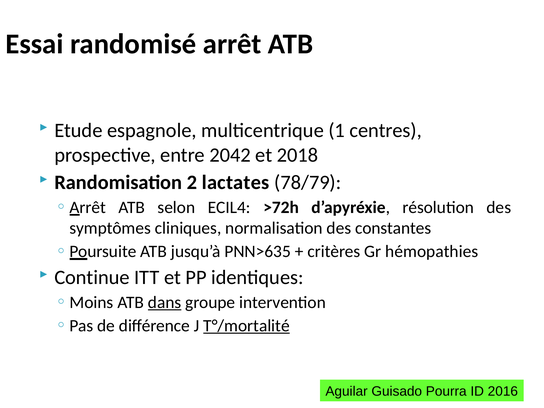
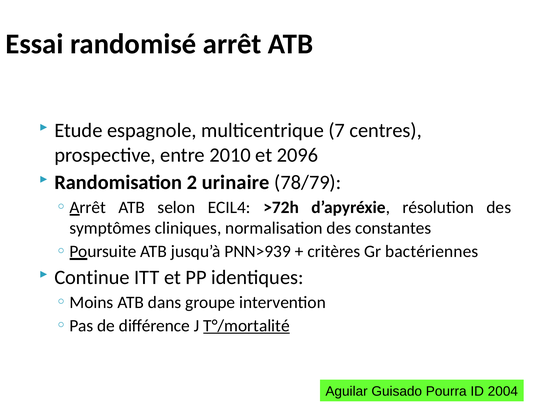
1: 1 -> 7 (337, 130)
2042: 2042 -> 2010 (230, 155)
2018: 2018 -> 2096 (297, 155)
lactates: lactates -> urinaire (236, 182)
PNN>635: PNN>635 -> PNN>939 (258, 252)
hémopathies: hémopathies -> bactériennes (432, 252)
dans underline: present -> none (165, 302)
2016: 2016 -> 2004 (503, 391)
